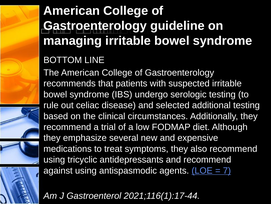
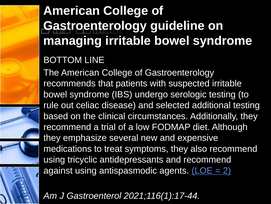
7: 7 -> 2 (227, 170)
